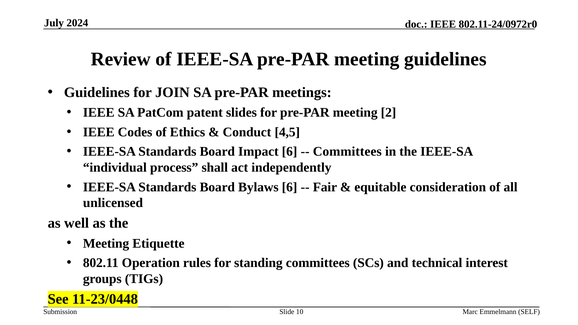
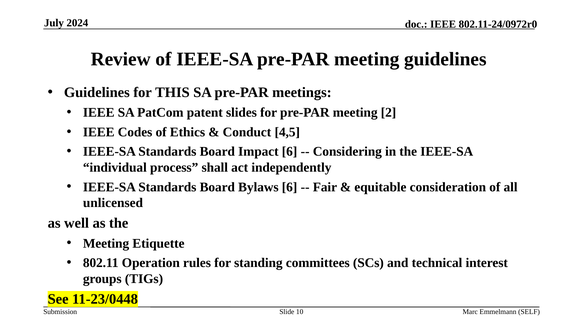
JOIN: JOIN -> THIS (172, 92)
Committees: Committees -> Considering (347, 152)
